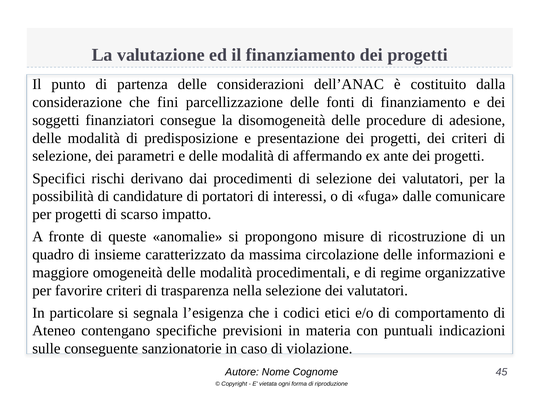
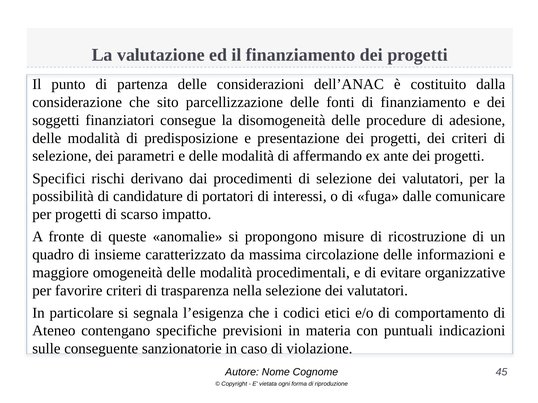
fini: fini -> sito (168, 102)
regime: regime -> evitare (401, 273)
